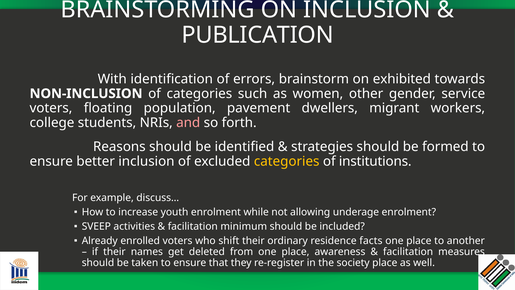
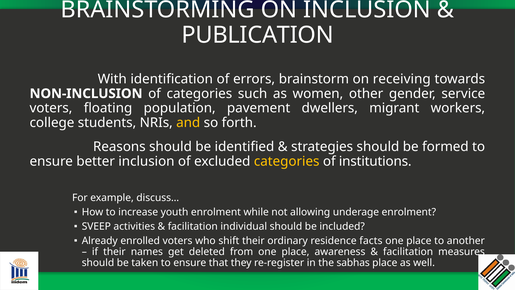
exhibited: exhibited -> receiving (402, 79)
and colour: pink -> yellow (188, 122)
minimum: minimum -> individual (244, 226)
society: society -> sabhas (353, 262)
